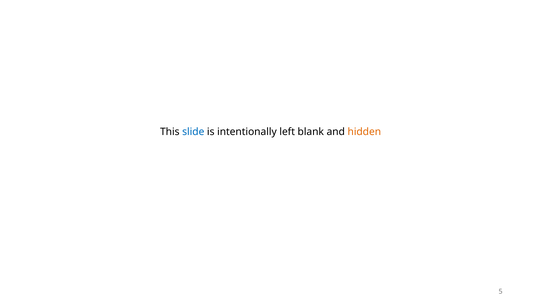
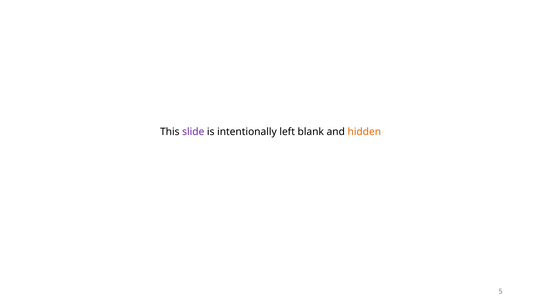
slide colour: blue -> purple (193, 132)
